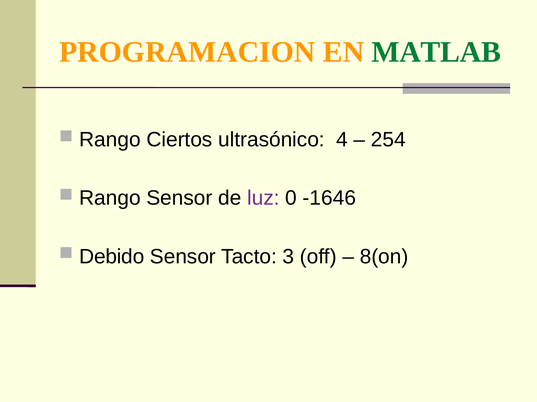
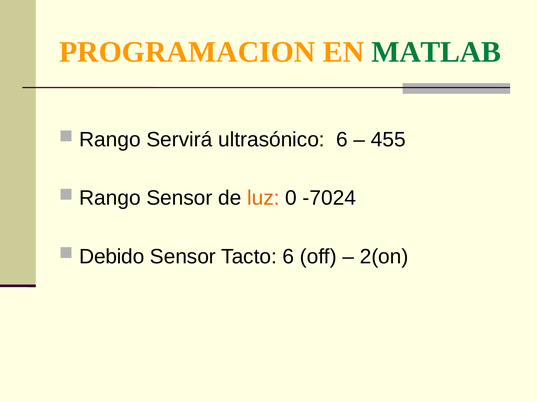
Ciertos: Ciertos -> Servirá (179, 140)
ultrasónico 4: 4 -> 6 (342, 140)
254: 254 -> 455 (388, 140)
luz colour: purple -> orange (263, 198)
-1646: -1646 -> -7024 (329, 198)
Tacto 3: 3 -> 6 (288, 257)
8(on: 8(on -> 2(on (384, 257)
